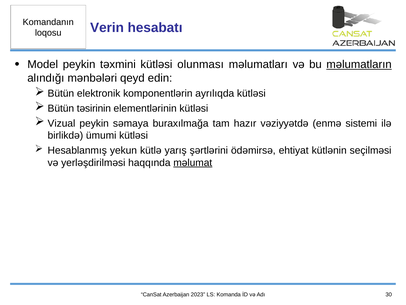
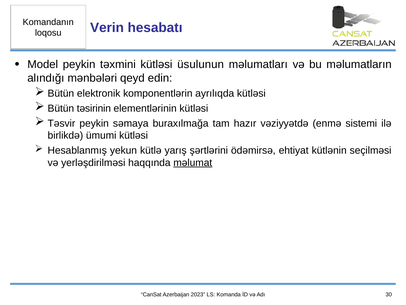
olunması: olunması -> üsulunun (201, 64)
məlumatların underline: present -> none (359, 64)
Vizual: Vizual -> Təsvir (61, 123)
